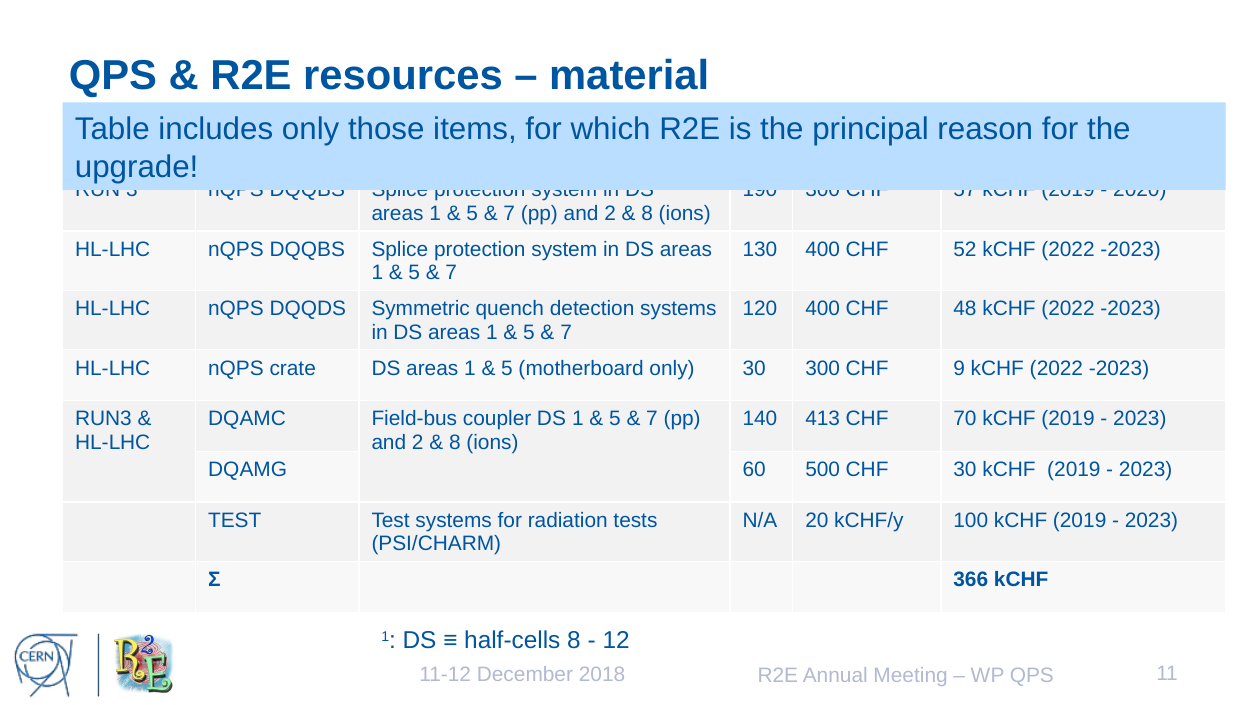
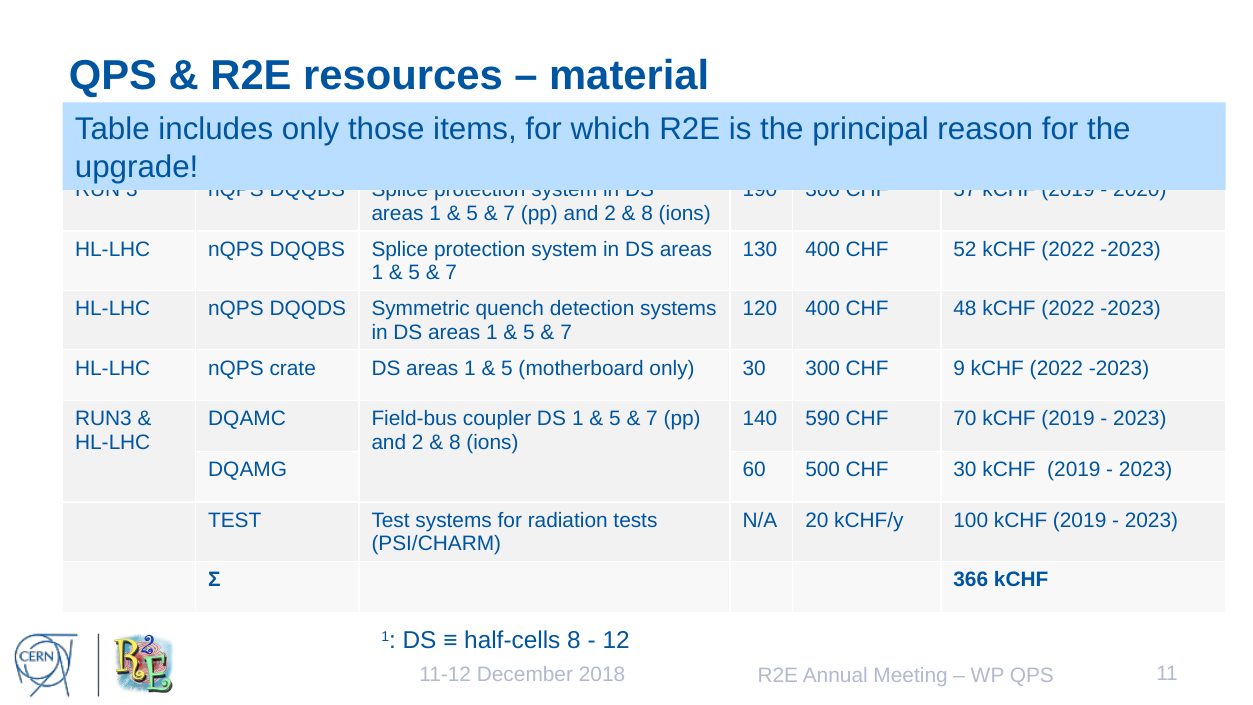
413: 413 -> 590 (823, 419)
